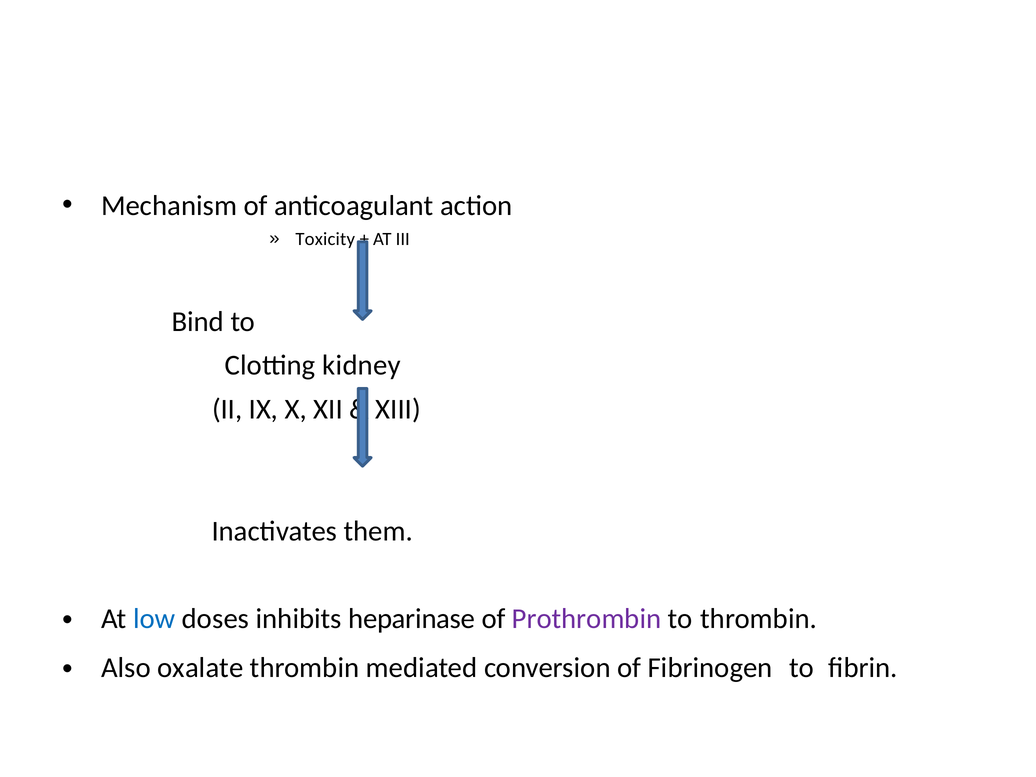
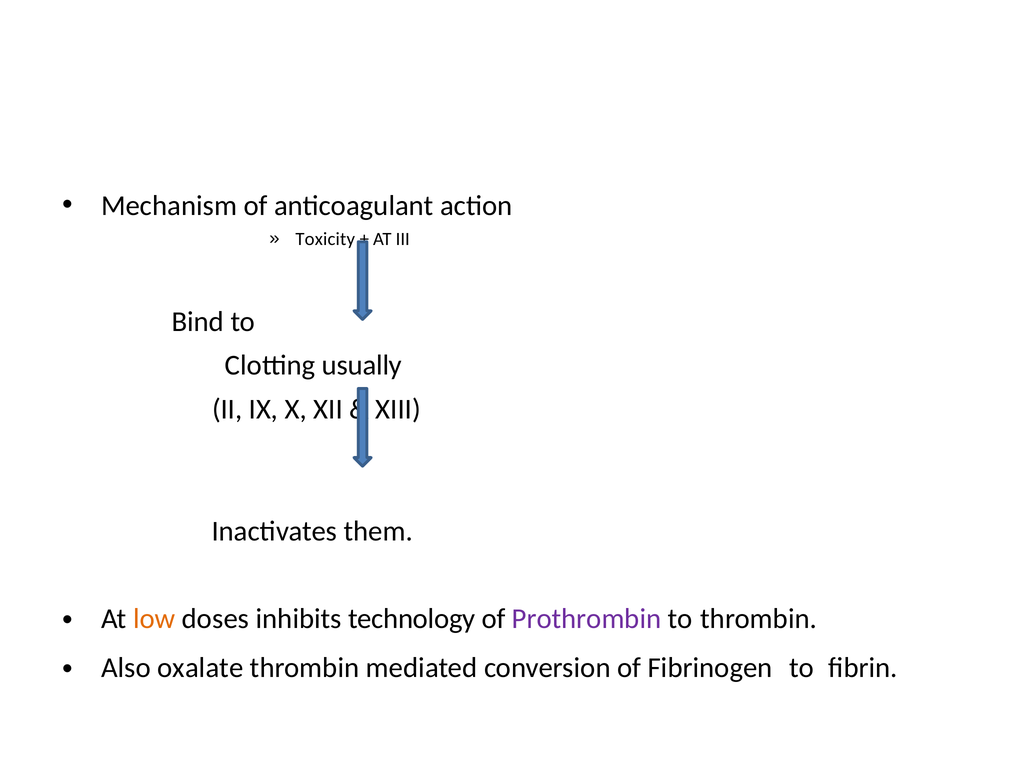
kidney: kidney -> usually (362, 365)
low colour: blue -> orange (154, 619)
heparinase: heparinase -> technology (412, 619)
